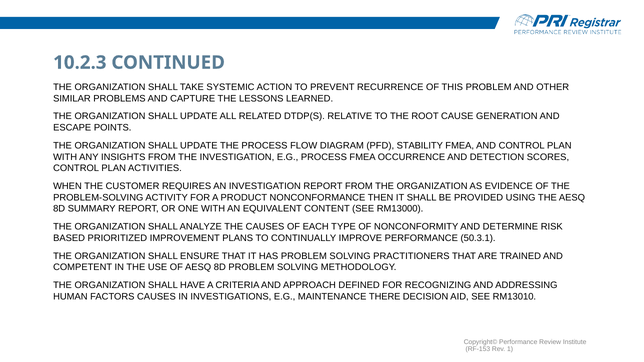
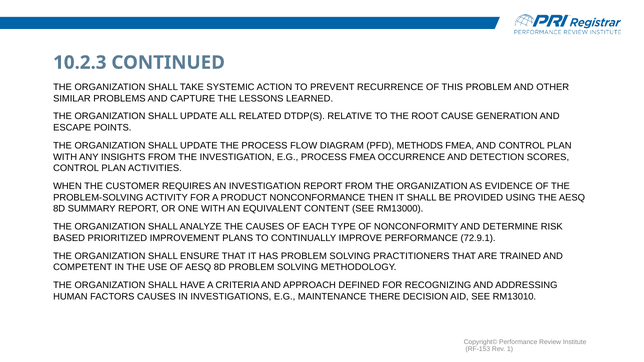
STABILITY: STABILITY -> METHODS (420, 146)
50.3.1: 50.3.1 -> 72.9.1 (478, 238)
